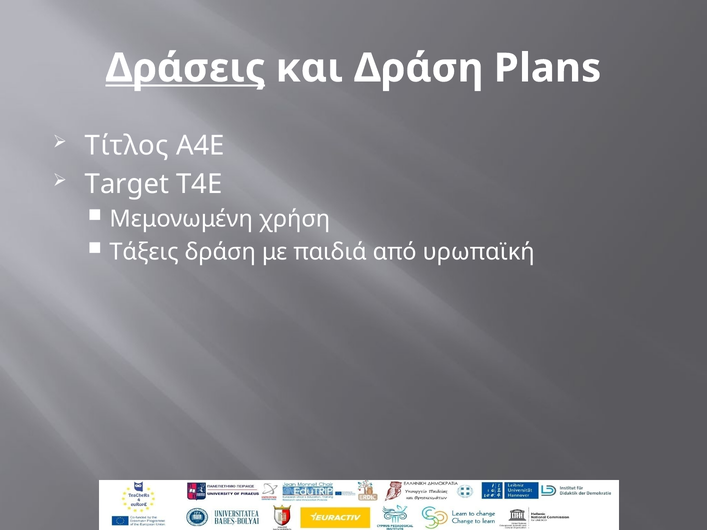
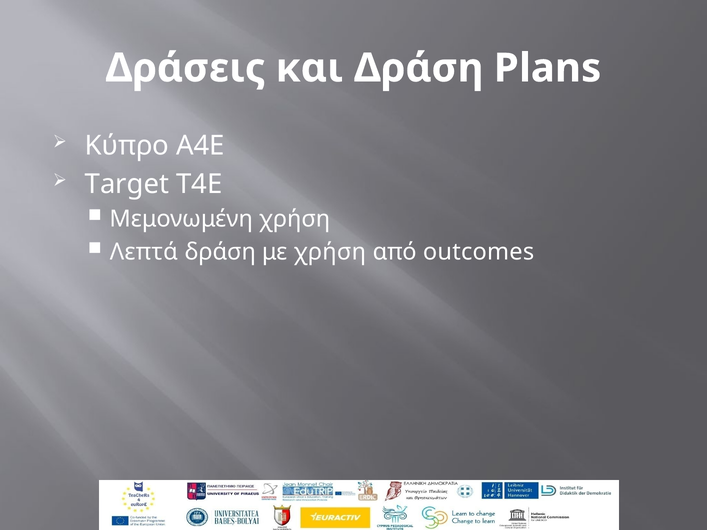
Δράσεις underline: present -> none (186, 68)
Τίτλος: Τίτλος -> Κύπρο (127, 146)
Τάξεις: Τάξεις -> Λεπτά (144, 252)
με παιδιά: παιδιά -> χρήση (330, 252)
υρωπαϊκή: υρωπαϊκή -> outcomes (479, 252)
